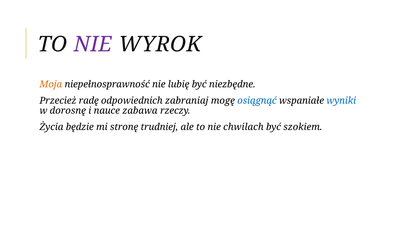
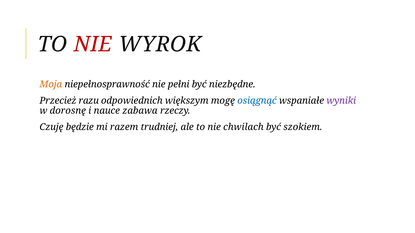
NIE colour: purple -> red (93, 45)
lubię: lubię -> pełni (179, 84)
radę: radę -> razu (89, 101)
zabraniaj: zabraniaj -> większym (187, 101)
wyniki colour: blue -> purple (341, 101)
Życia: Życia -> Czuję (51, 127)
stronę: stronę -> razem (124, 127)
